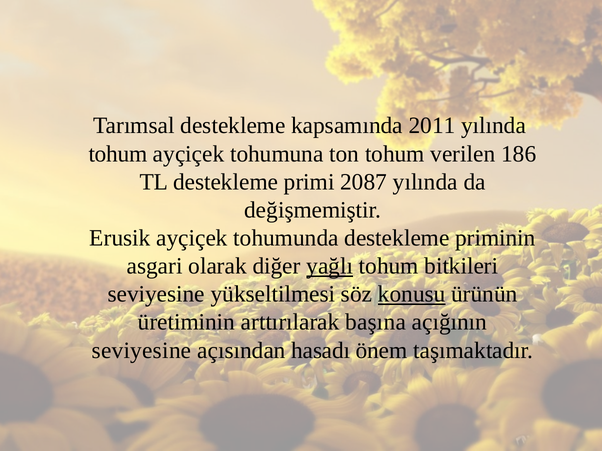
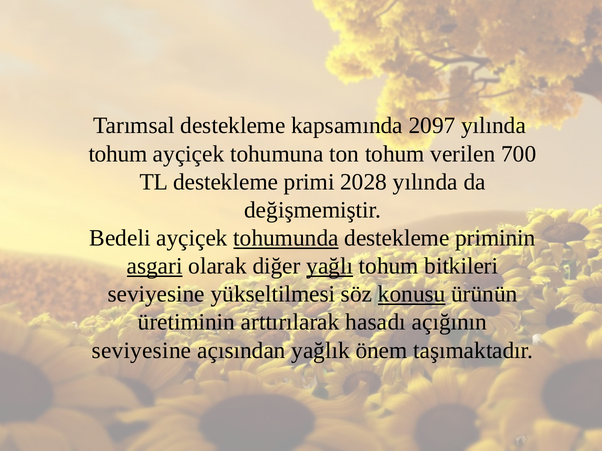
2011: 2011 -> 2097 (432, 126)
186: 186 -> 700 (519, 154)
2087: 2087 -> 2028 (364, 182)
Erusik: Erusik -> Bedeli (120, 238)
tohumunda underline: none -> present (286, 238)
asgari underline: none -> present (155, 266)
başına: başına -> hasadı (376, 323)
hasadı: hasadı -> yağlık (321, 351)
